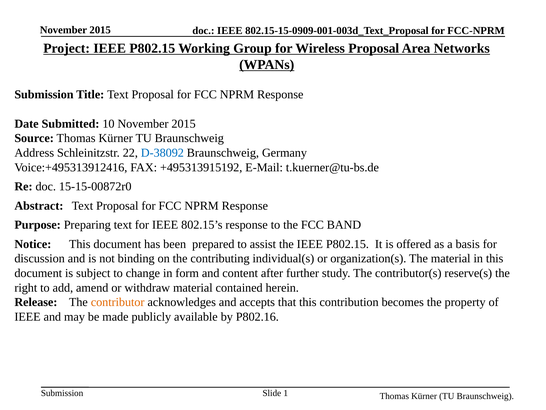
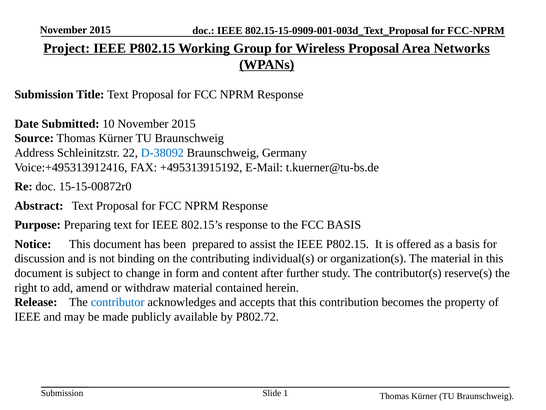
FCC BAND: BAND -> BASIS (344, 225)
contributor colour: orange -> blue (118, 302)
P802.16: P802.16 -> P802.72 (257, 316)
